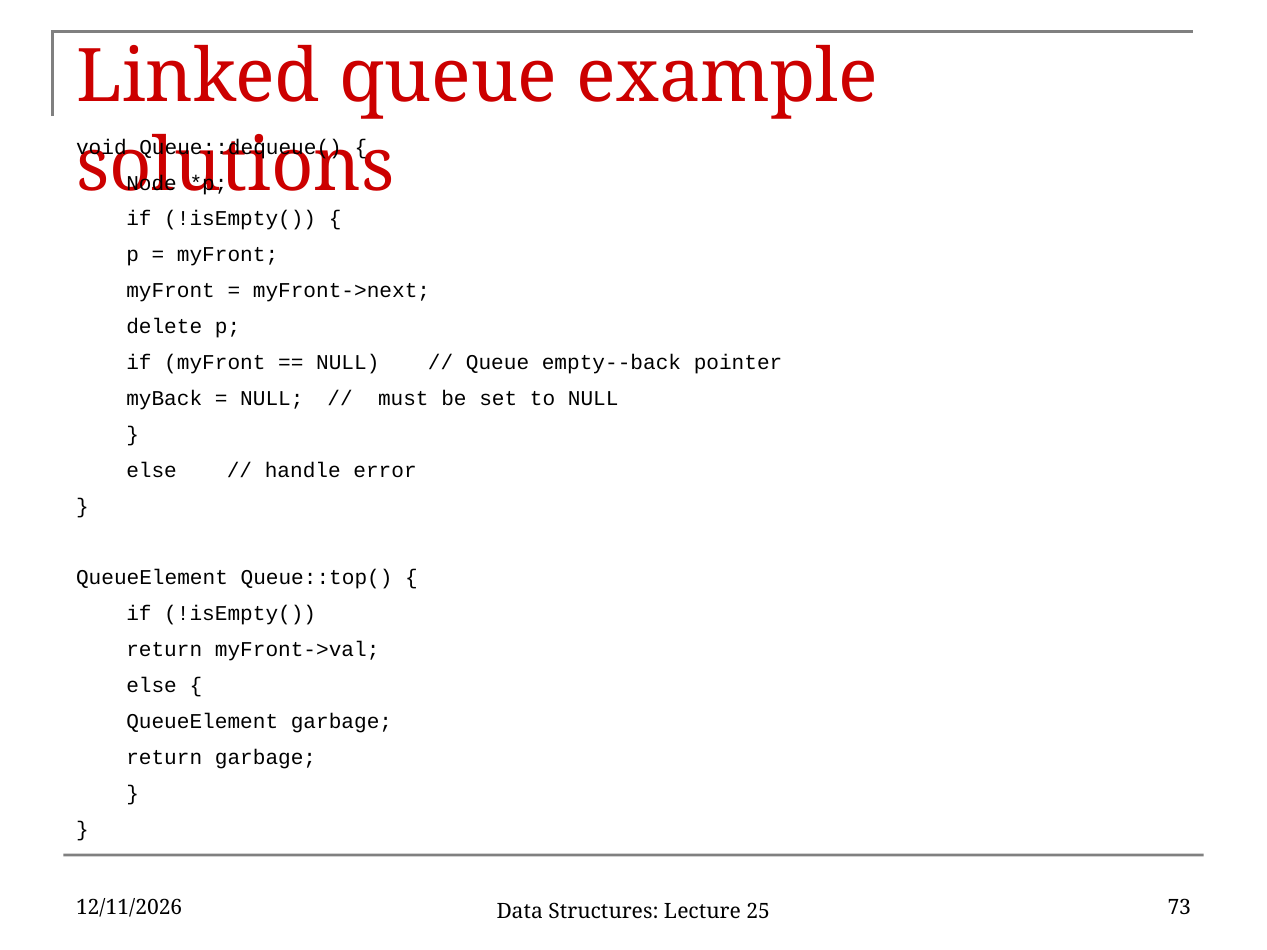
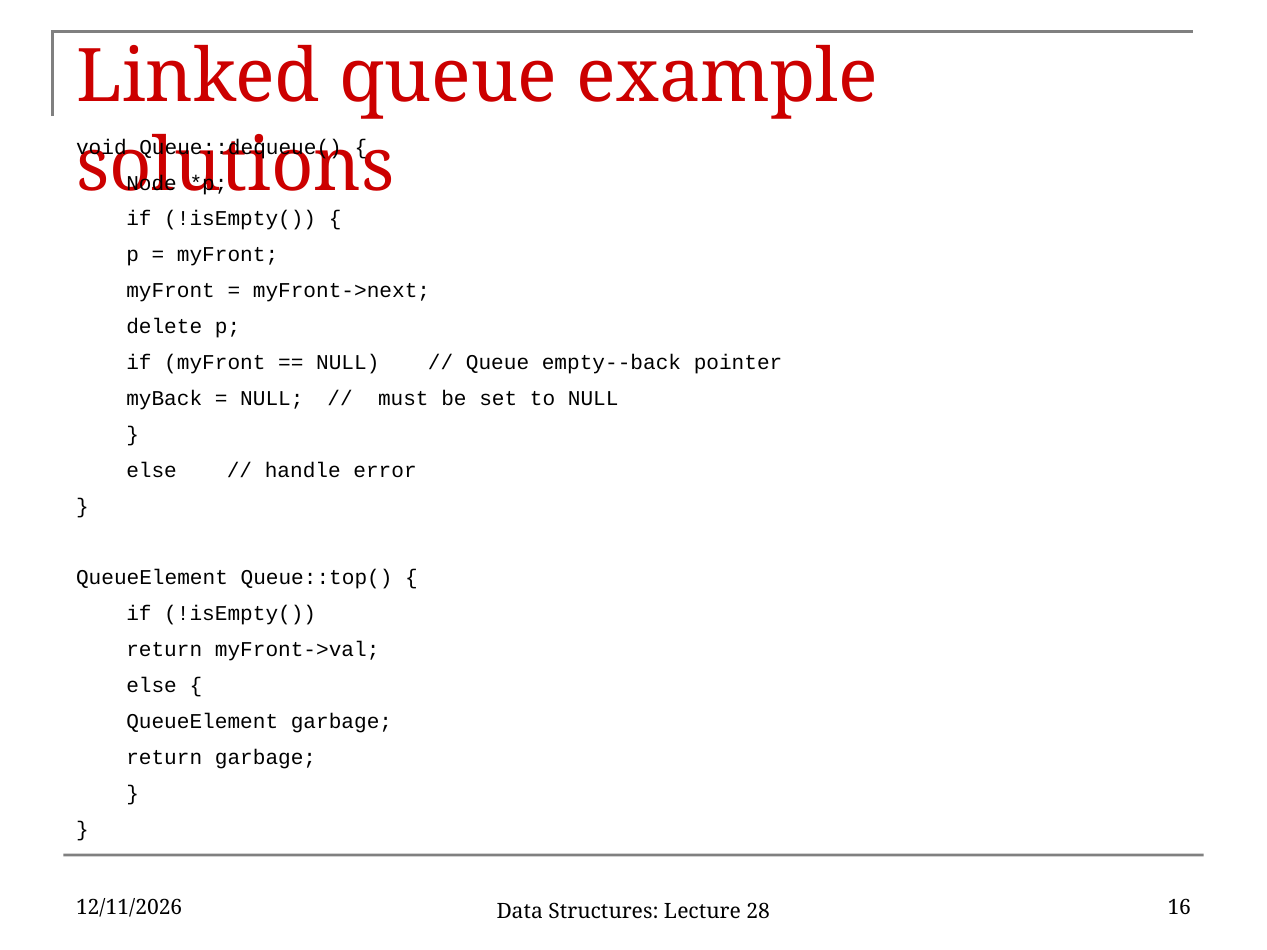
73: 73 -> 16 (1179, 907)
25: 25 -> 28 (758, 912)
